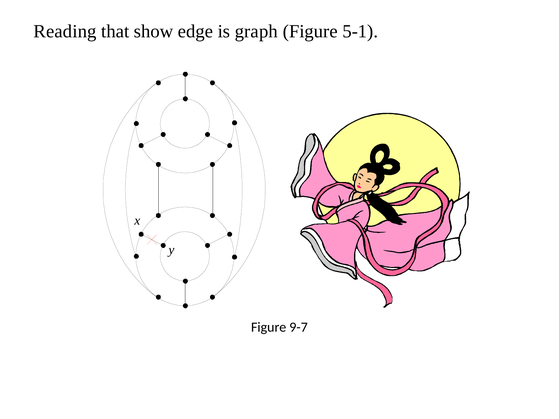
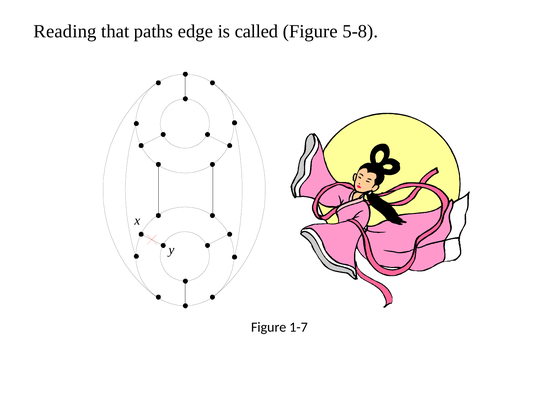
show: show -> paths (154, 31)
graph: graph -> called (257, 31)
5-1: 5-1 -> 5-8 (360, 31)
9-7: 9-7 -> 1-7 (299, 327)
